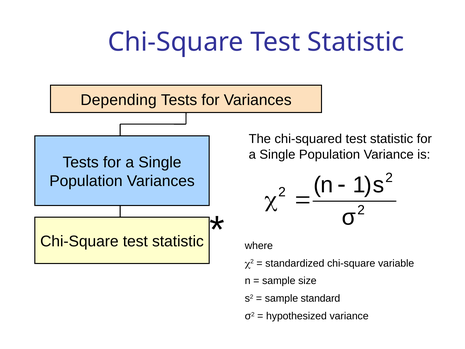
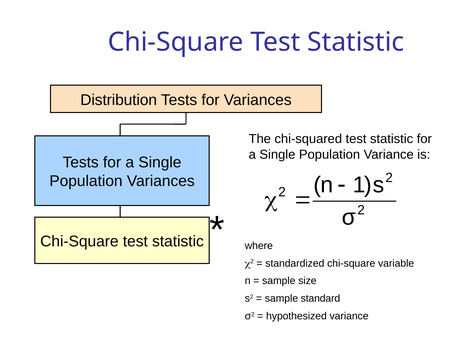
Depending: Depending -> Distribution (119, 100)
